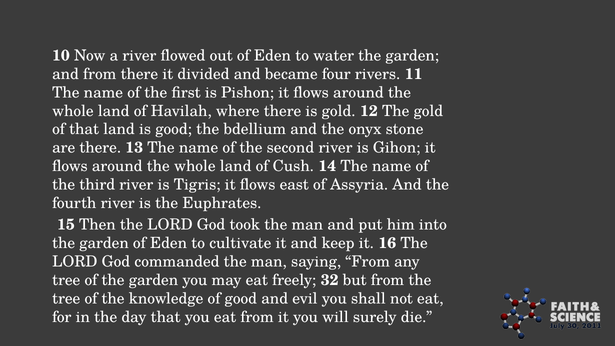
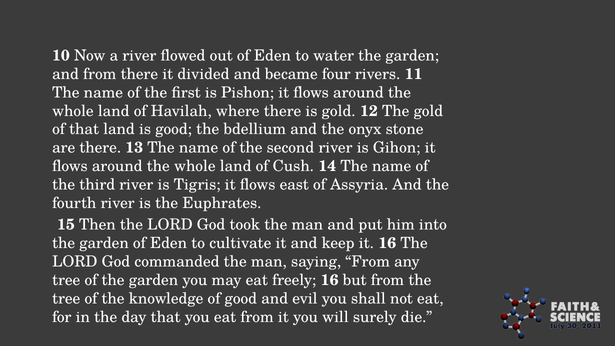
freely 32: 32 -> 16 (330, 280)
